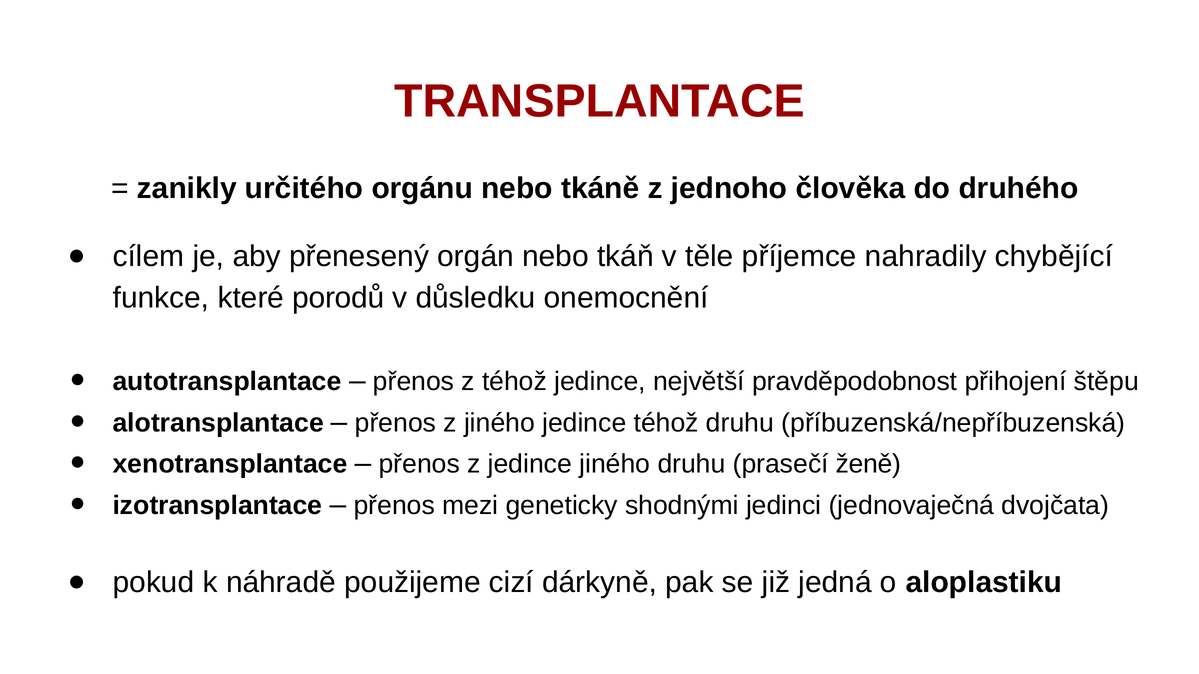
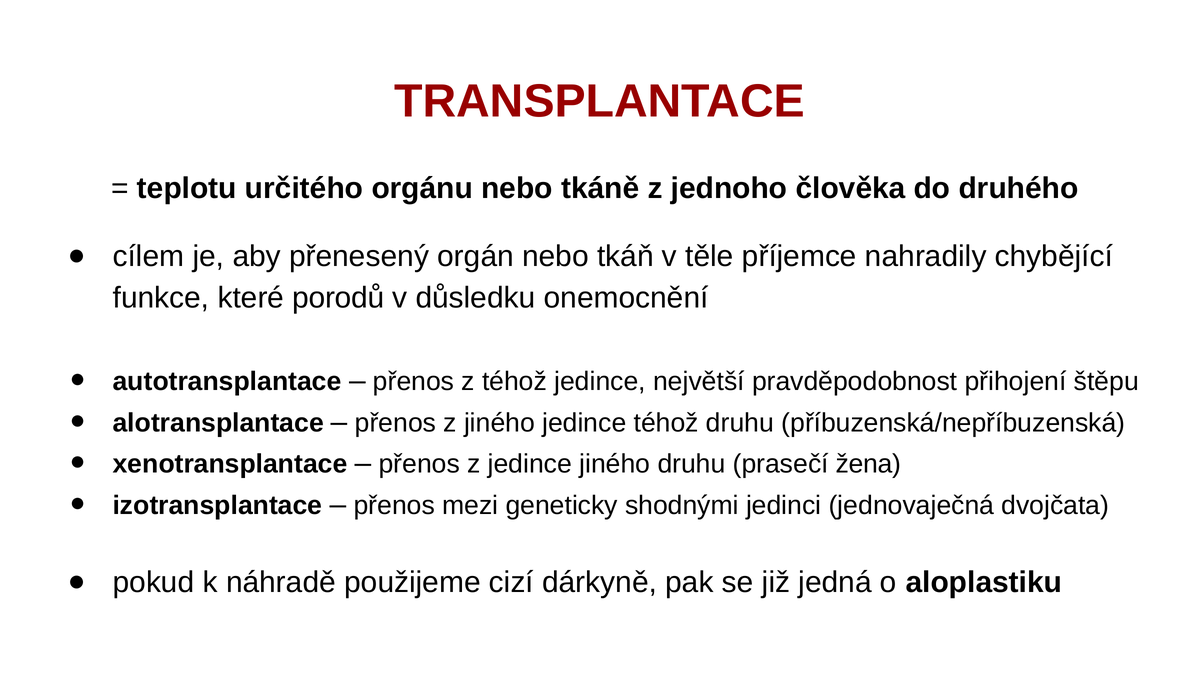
zanikly: zanikly -> teplotu (187, 189)
ženě: ženě -> žena (869, 464)
